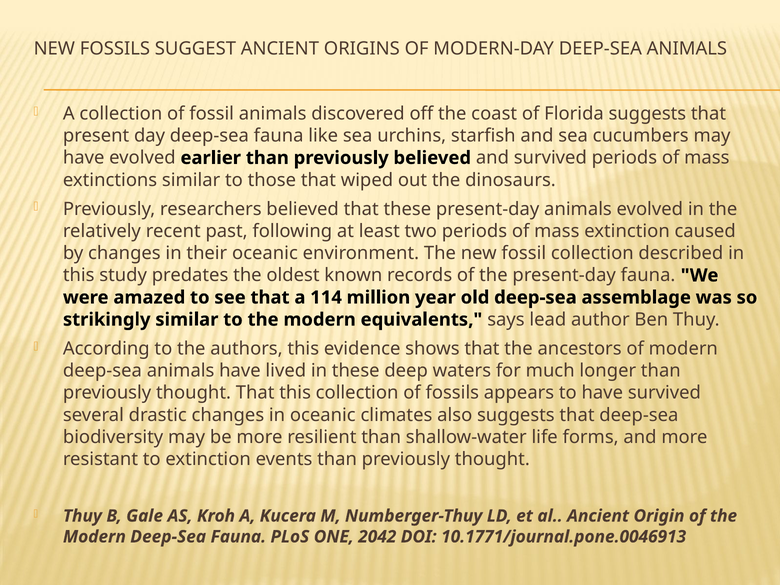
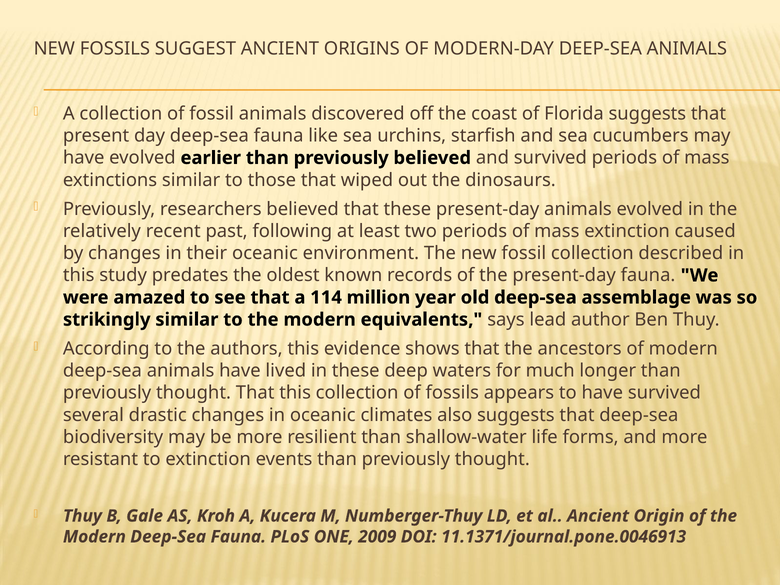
2042: 2042 -> 2009 (377, 537)
10.1771/journal.pone.0046913: 10.1771/journal.pone.0046913 -> 11.1371/journal.pone.0046913 (564, 537)
